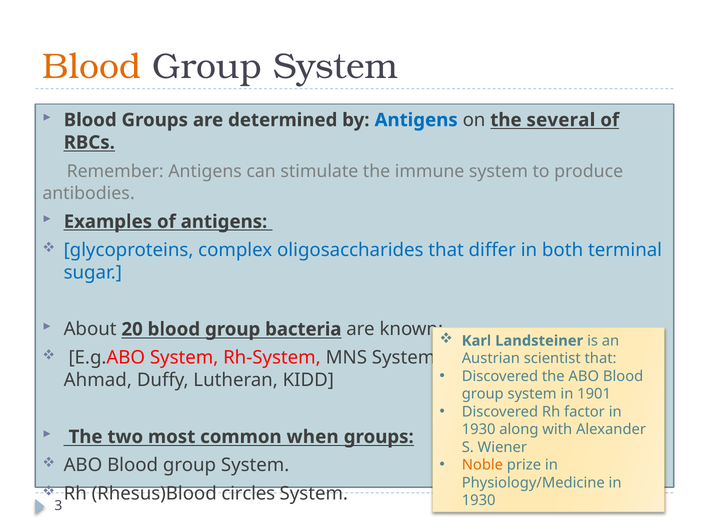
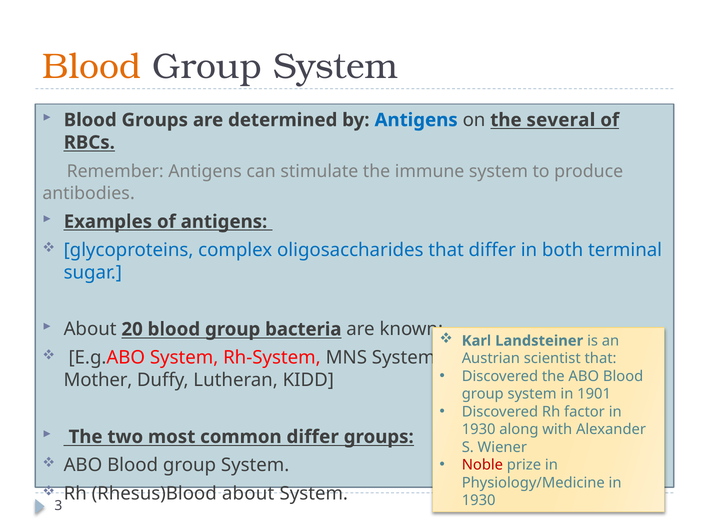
Ahmad: Ahmad -> Mother (98, 380)
common when: when -> differ (313, 437)
Noble colour: orange -> red (482, 465)
Rhesus)Blood circles: circles -> about (248, 493)
